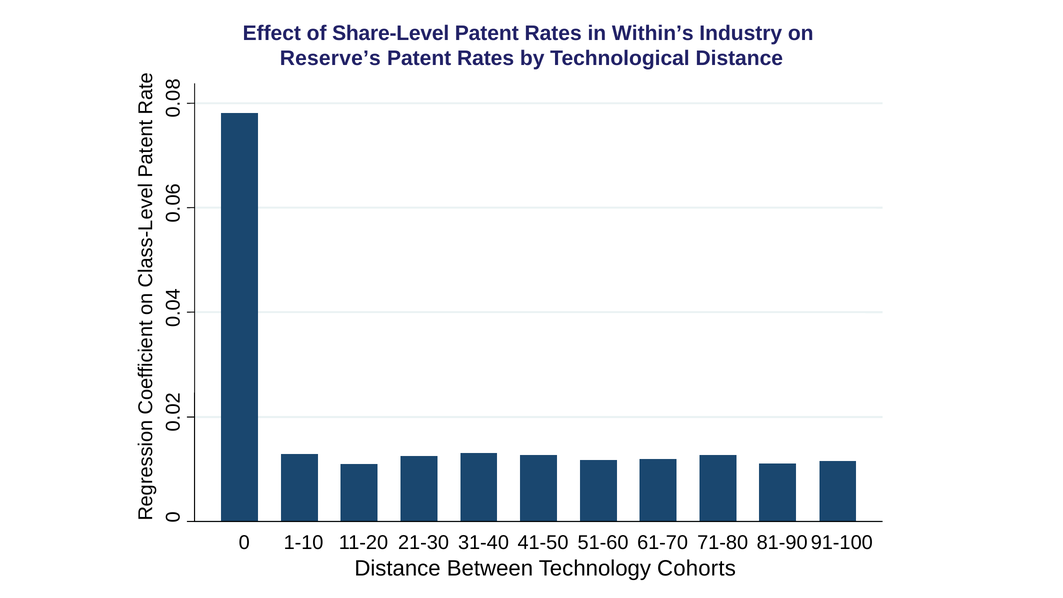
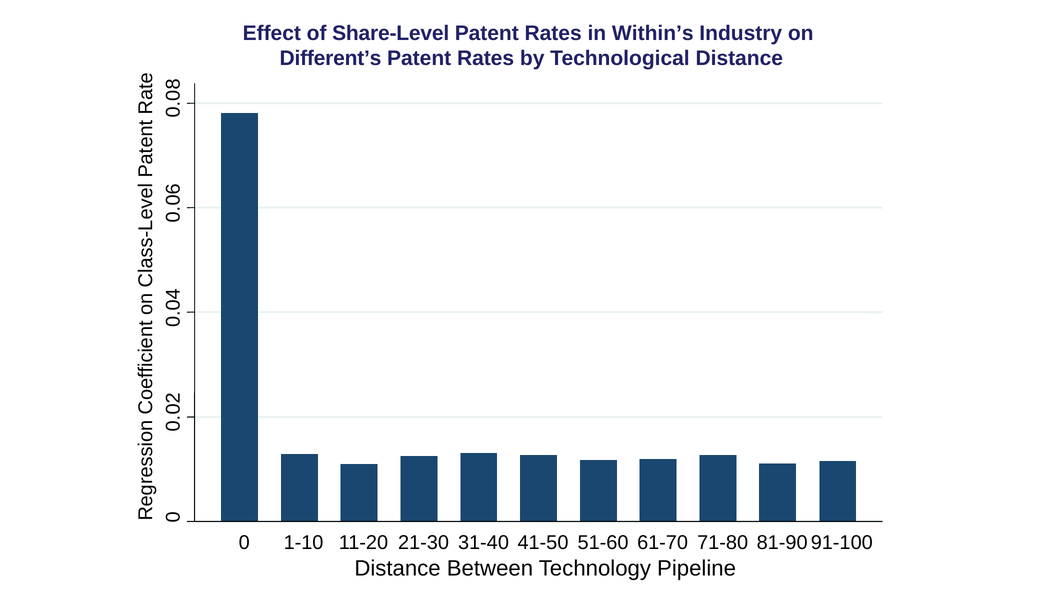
Reserve’s: Reserve’s -> Different’s (330, 58)
Cohorts: Cohorts -> Pipeline (697, 568)
